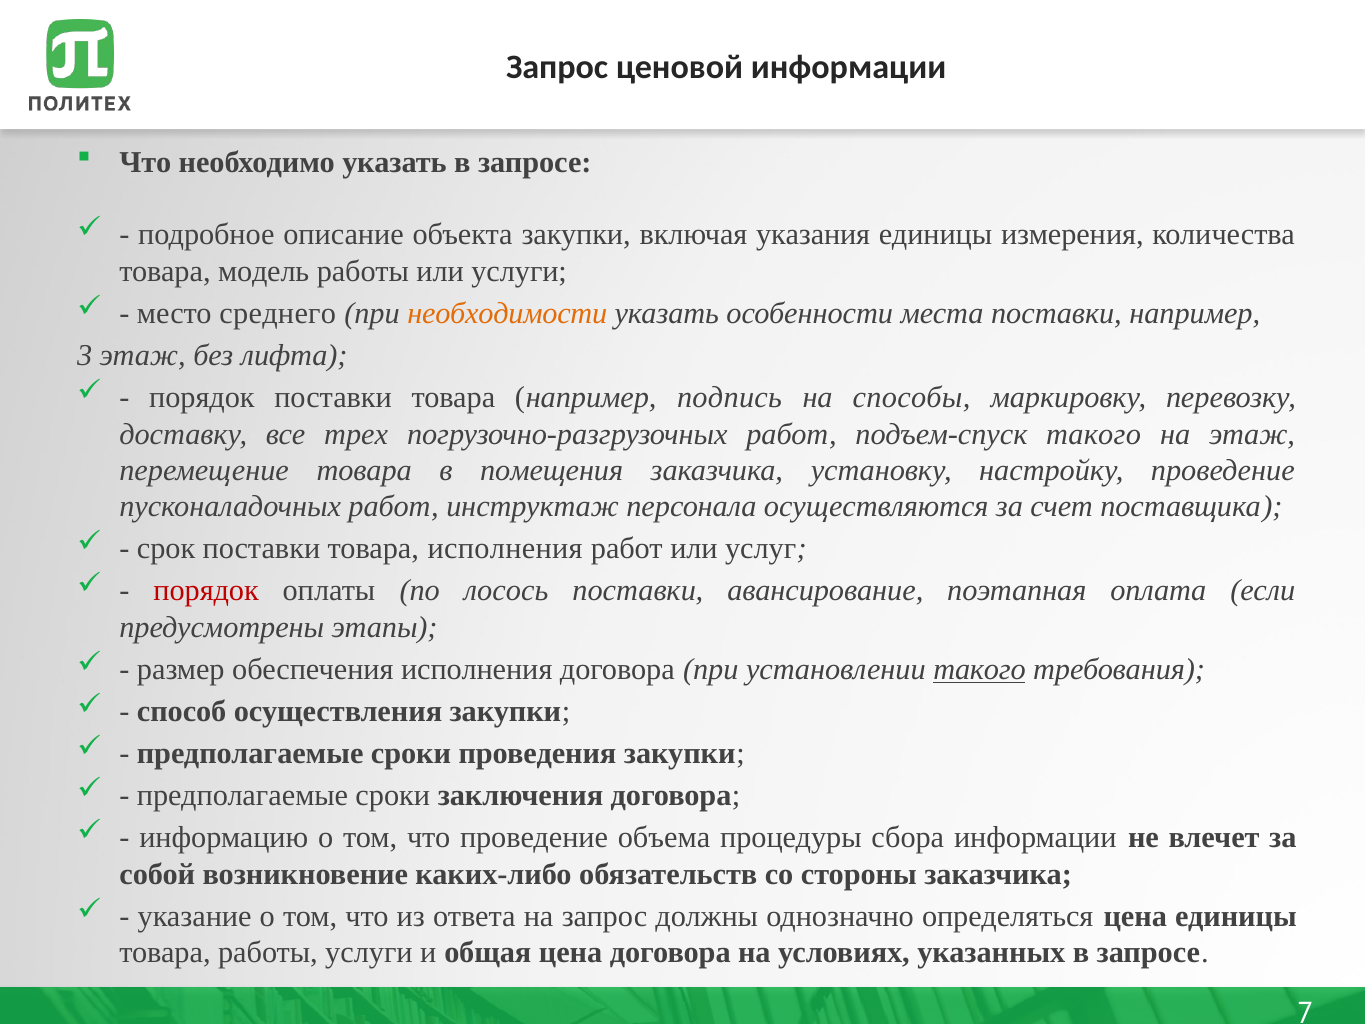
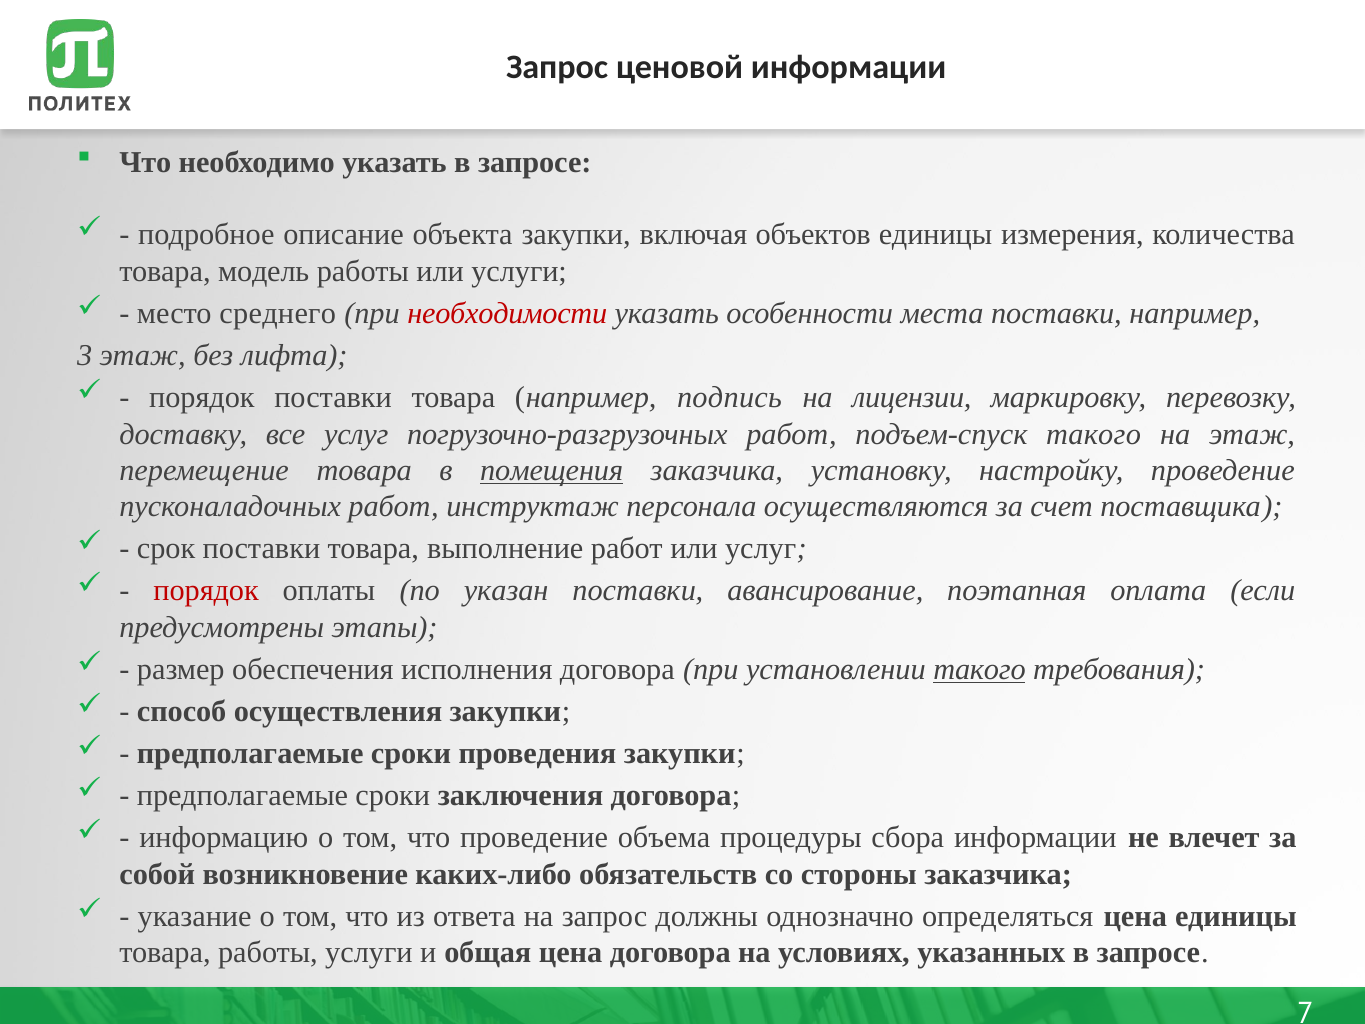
указания: указания -> объектов (813, 235)
необходимости colour: orange -> red (507, 313)
способы: способы -> лицензии (912, 398)
все трех: трех -> услуг (356, 434)
помещения underline: none -> present (552, 470)
товара исполнения: исполнения -> выполнение (505, 549)
лосось: лосось -> указан (506, 591)
